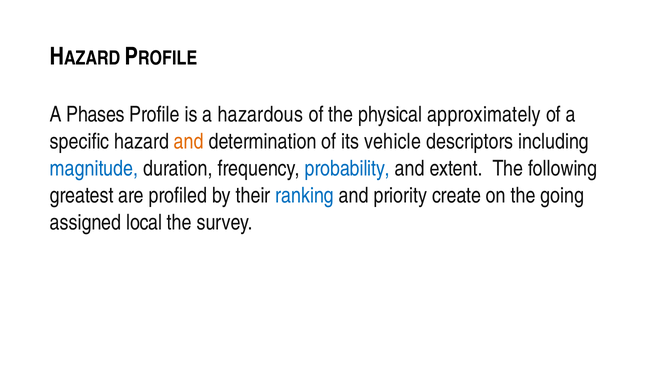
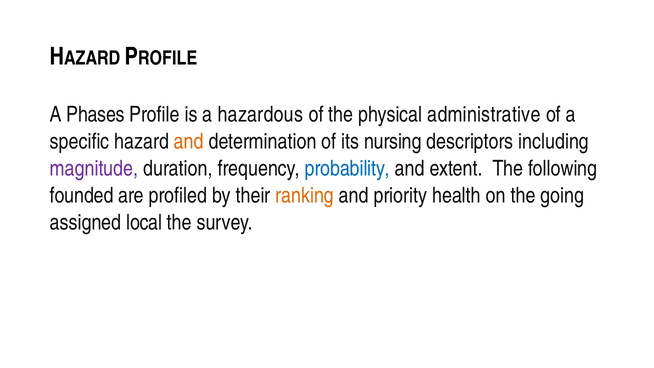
approximately: approximately -> administrative (484, 115)
vehicle: vehicle -> nursing (393, 142)
magnitude colour: blue -> purple (94, 169)
greatest: greatest -> founded (82, 196)
ranking colour: blue -> orange (305, 196)
create: create -> health (457, 196)
